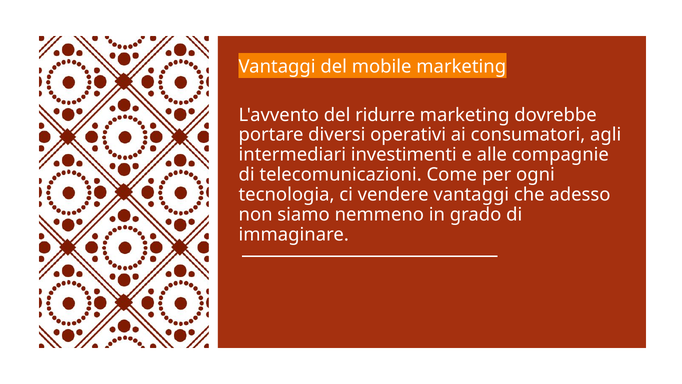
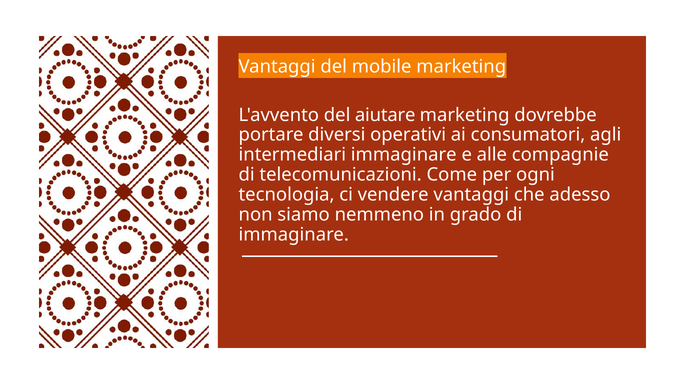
ridurre: ridurre -> aiutare (385, 115)
intermediari investimenti: investimenti -> immaginare (404, 155)
